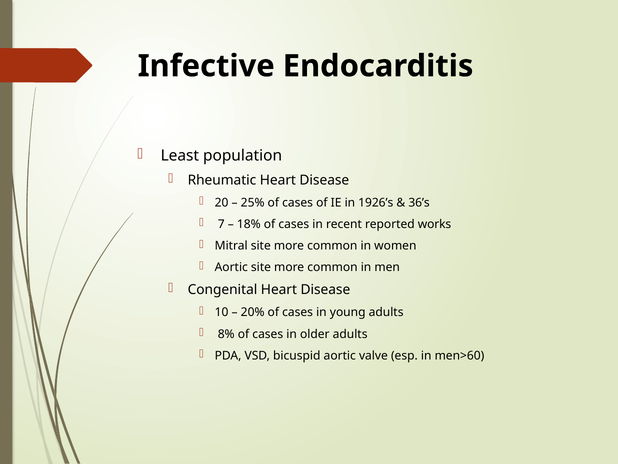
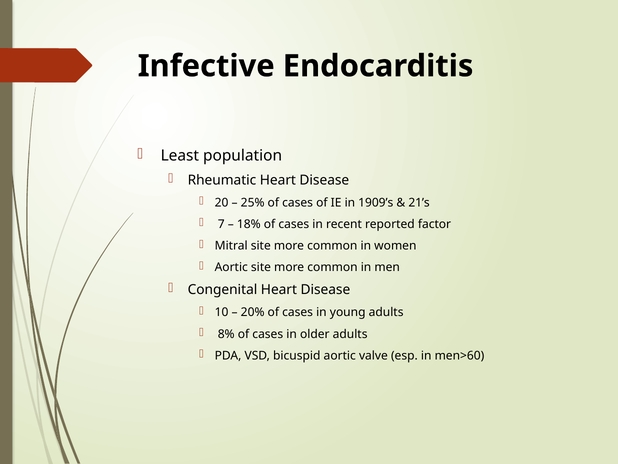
1926’s: 1926’s -> 1909’s (376, 202)
36’s: 36’s -> 21’s (419, 202)
works: works -> factor (435, 224)
